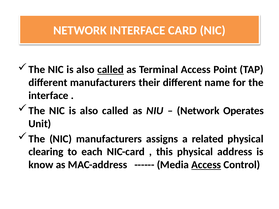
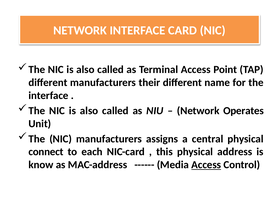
called underline: present -> none (111, 70)
related: related -> central (208, 139)
clearing: clearing -> connect (46, 152)
